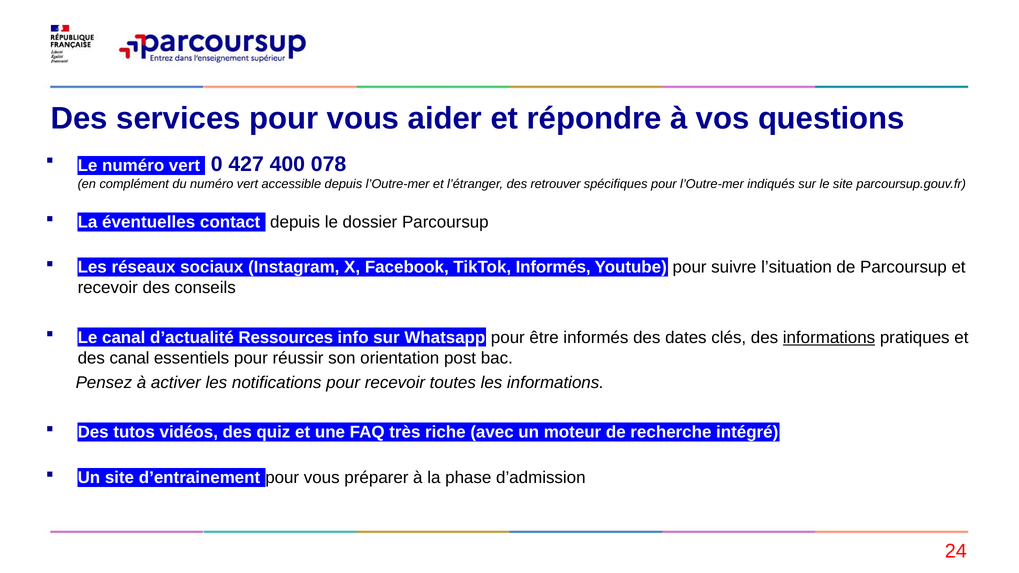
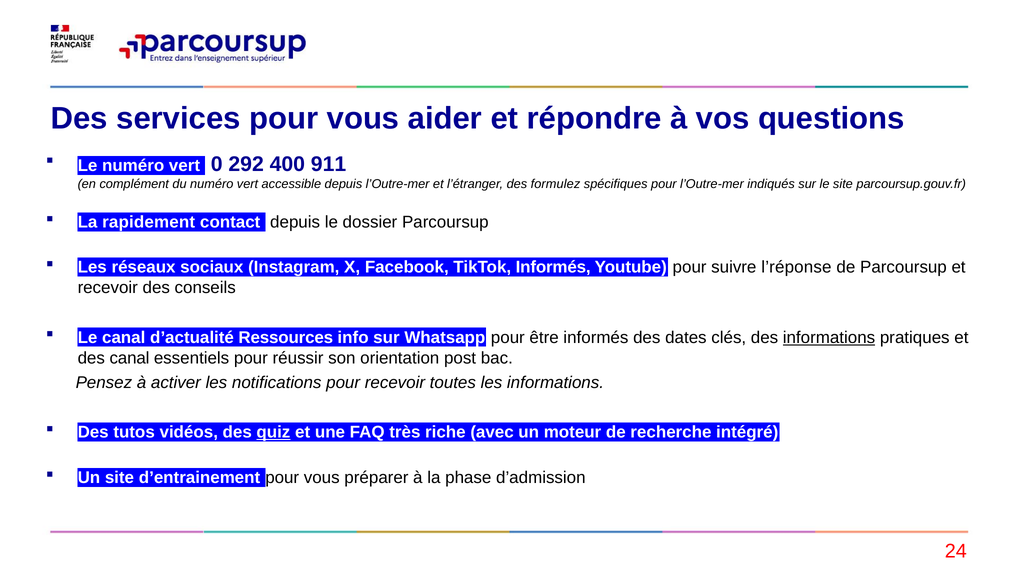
427: 427 -> 292 (246, 164)
078: 078 -> 911 (329, 164)
retrouver: retrouver -> formulez (555, 184)
éventuelles: éventuelles -> rapidement (149, 222)
l’situation: l’situation -> l’réponse (796, 267)
quiz underline: none -> present (273, 433)
